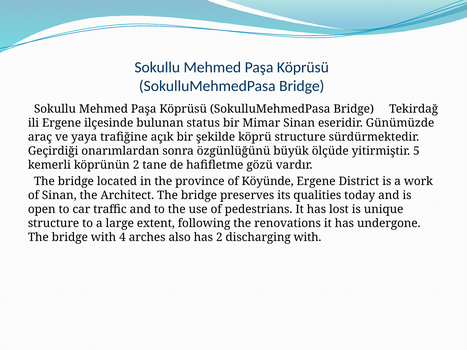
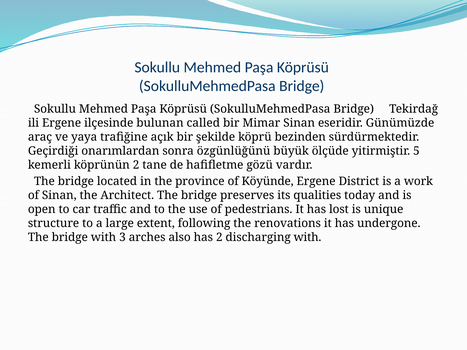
status: status -> called (203, 123)
köprü structure: structure -> bezinden (300, 137)
4: 4 -> 3 (122, 237)
